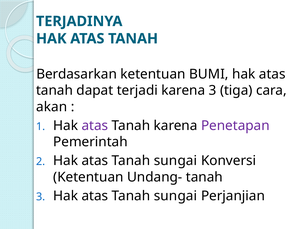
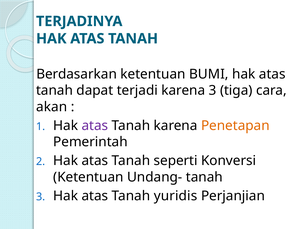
Penetapan colour: purple -> orange (235, 125)
sungai: sungai -> seperti (176, 161)
sungai: sungai -> yuridis (176, 196)
